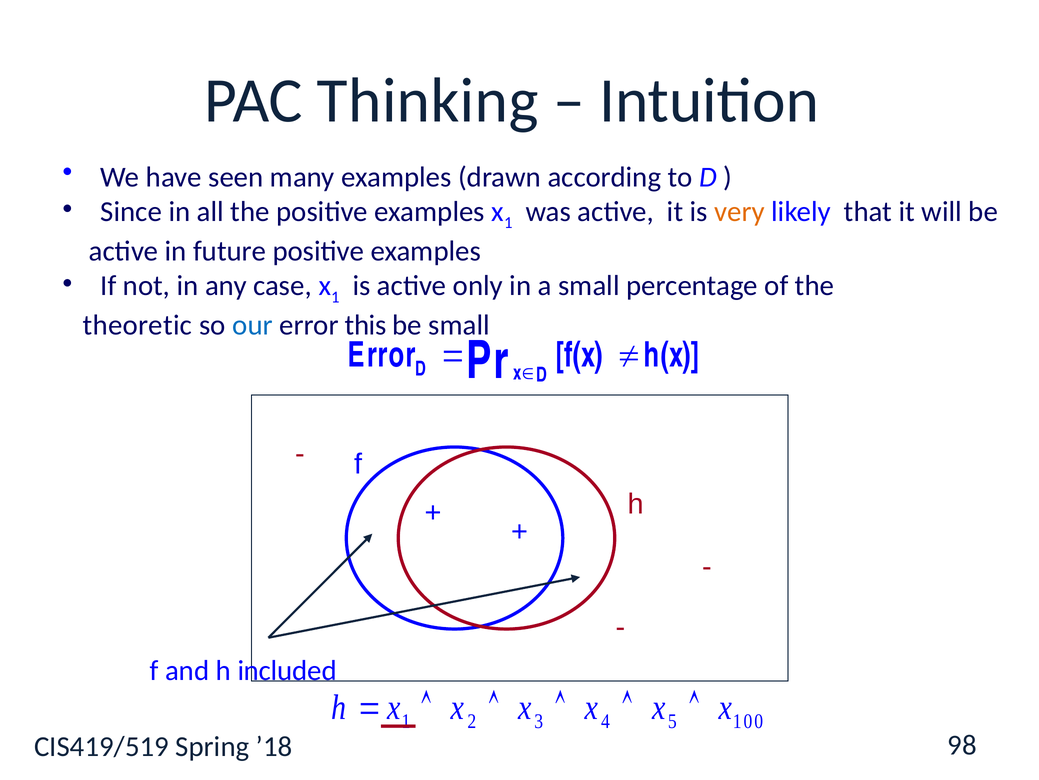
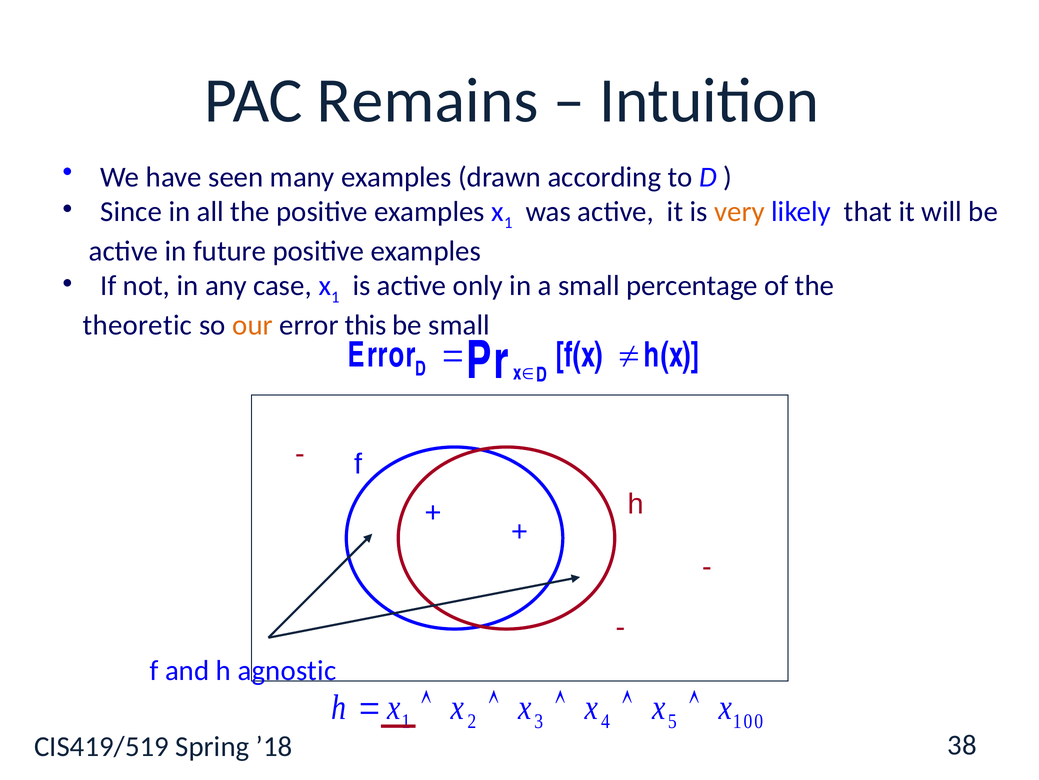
Thinking: Thinking -> Remains (428, 101)
our colour: blue -> orange (253, 325)
included: included -> agnostic (287, 670)
98: 98 -> 38 (962, 745)
